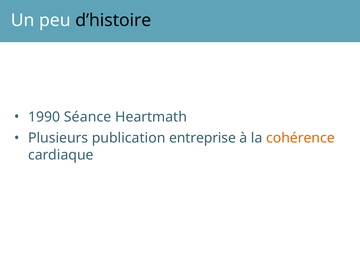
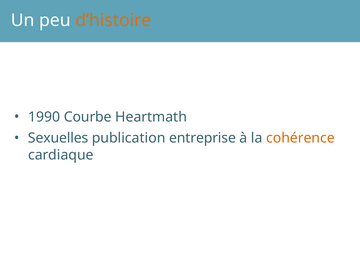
d’histoire colour: black -> orange (113, 20)
Séance: Séance -> Courbe (88, 117)
Plusieurs: Plusieurs -> Sexuelles (58, 138)
